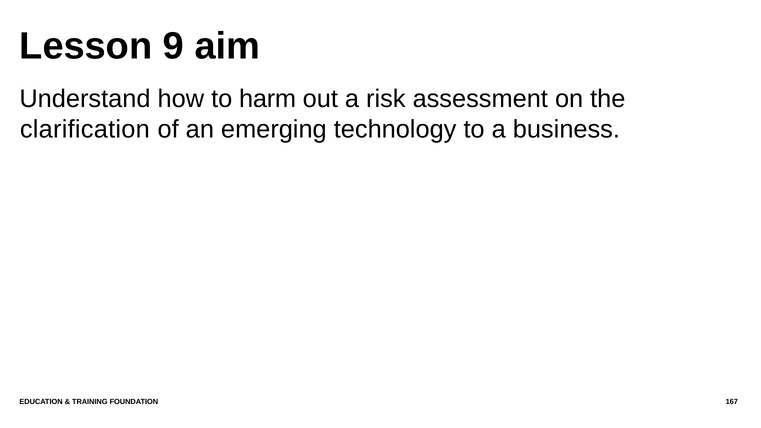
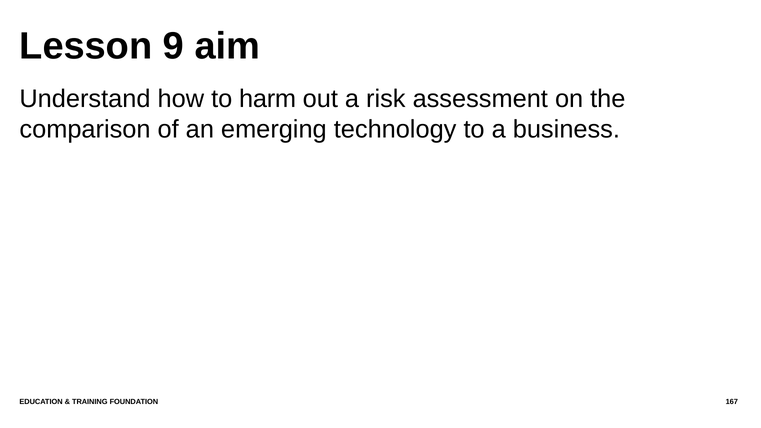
clarification: clarification -> comparison (85, 130)
